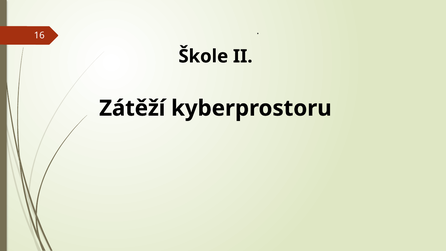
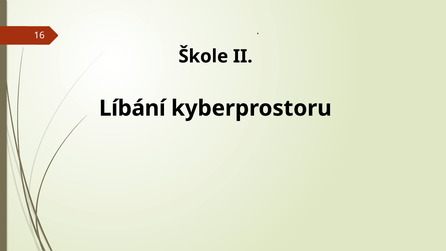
Zátěží: Zátěží -> Líbání (132, 108)
